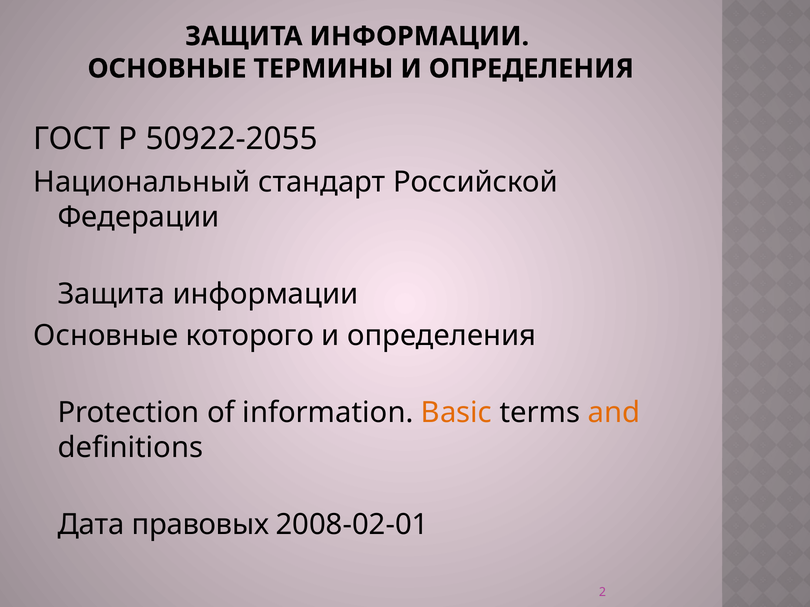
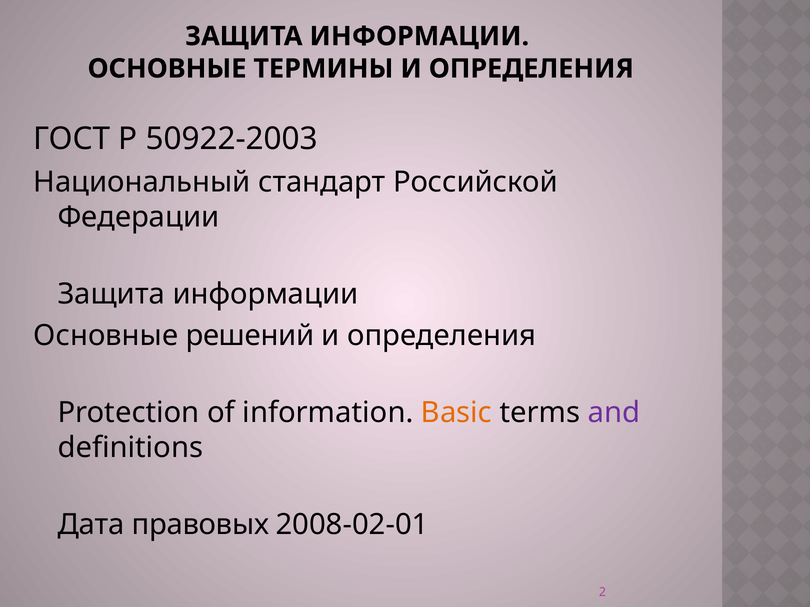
50922-2055: 50922-2055 -> 50922-2003 (232, 139)
которого: которого -> решений (250, 336)
and colour: orange -> purple (614, 413)
